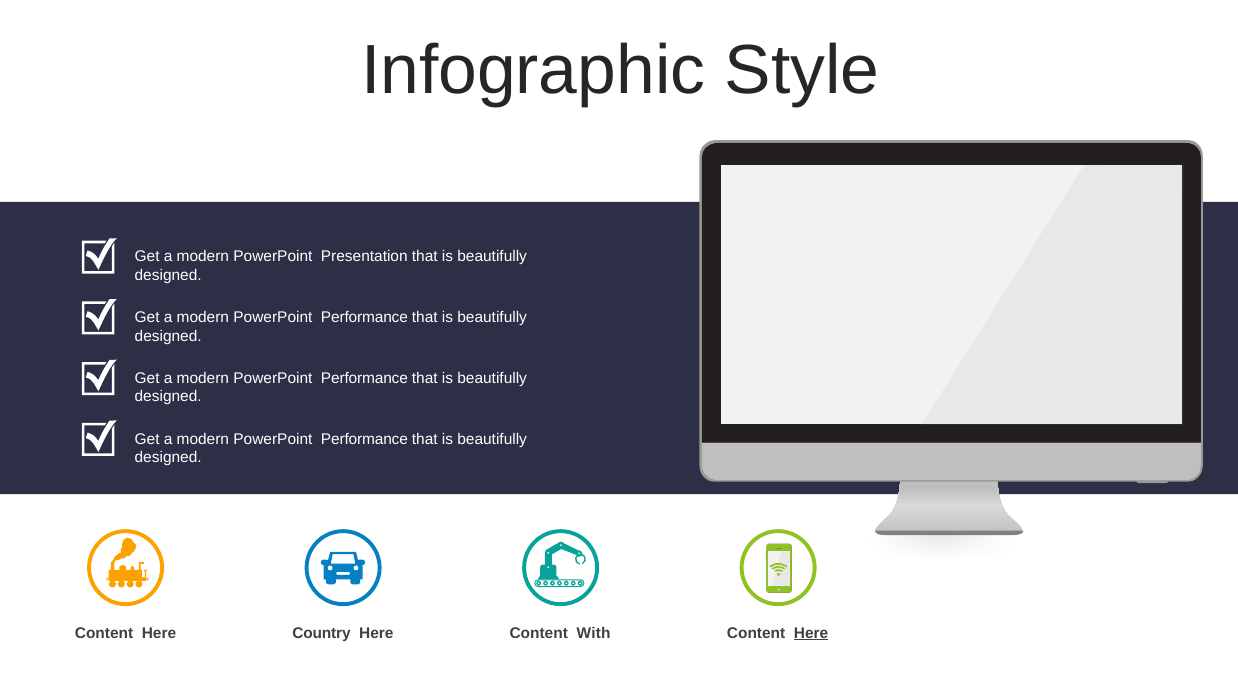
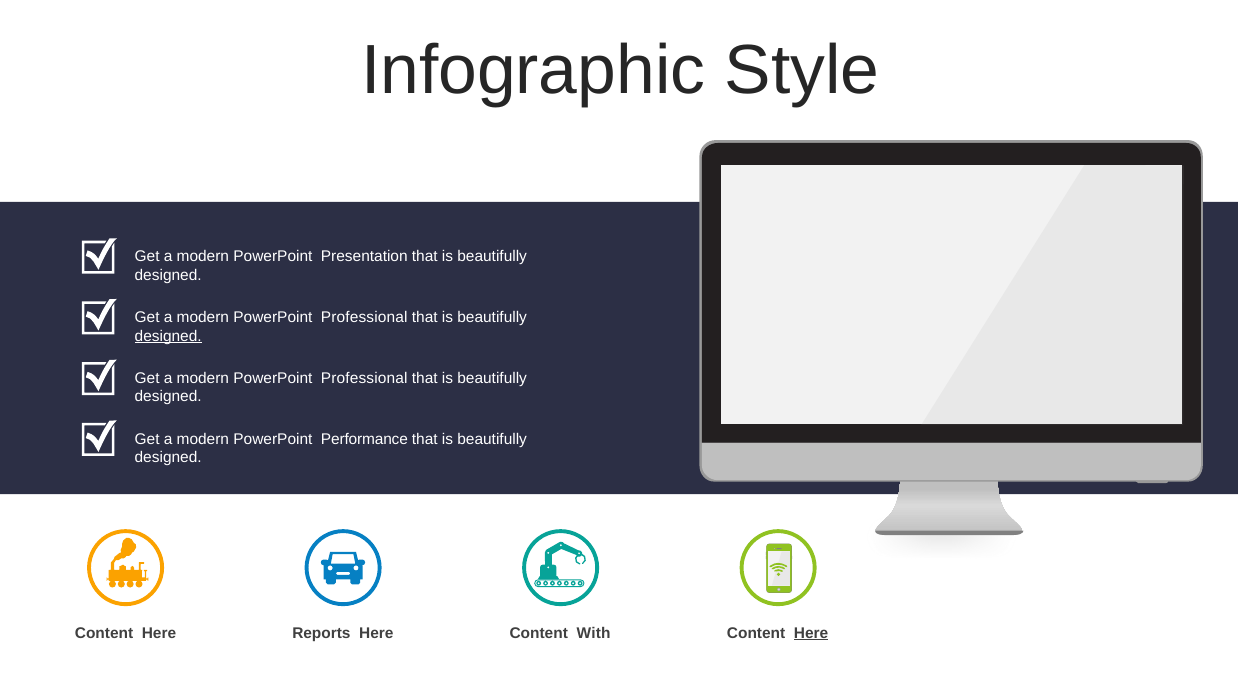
Performance: Performance -> Professional (364, 318)
designed underline: none -> present (168, 336)
Performance: Performance -> Professional (364, 378)
Country: Country -> Reports (321, 633)
